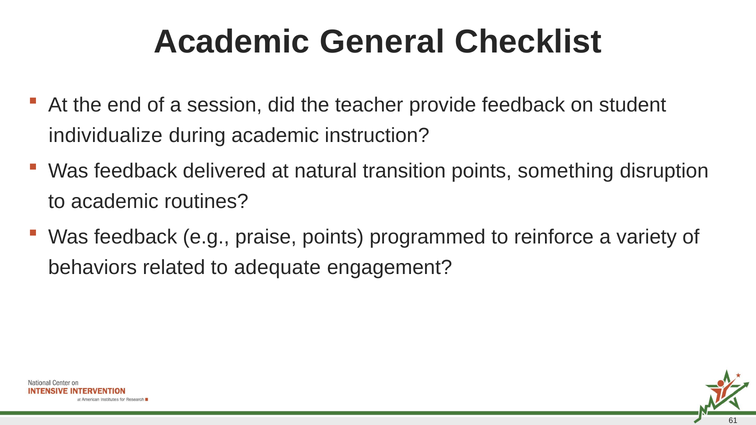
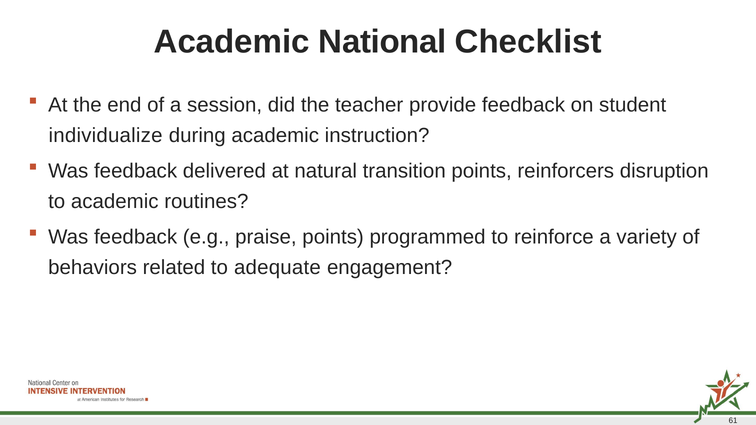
General: General -> National (383, 42)
something: something -> reinforcers (566, 171)
